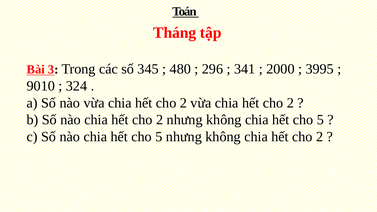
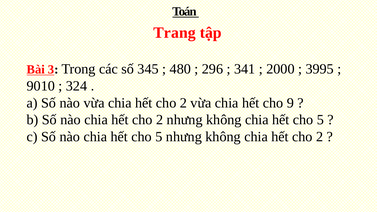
Tháng: Tháng -> Trang (175, 33)
2: 2 -> 9 (290, 103)
